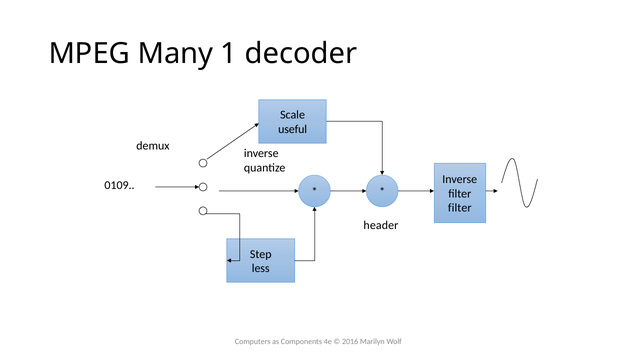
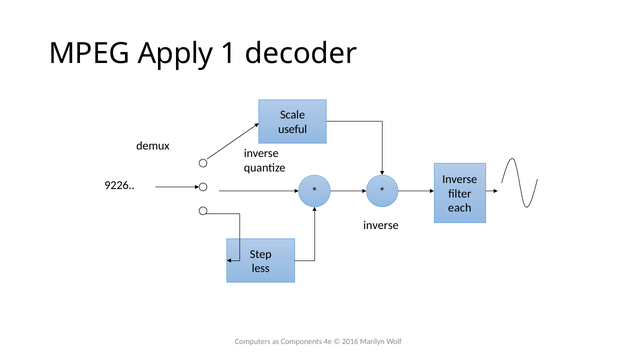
Many: Many -> Apply (175, 54)
0109: 0109 -> 9226 (120, 186)
filter: filter -> each (460, 208)
header: header -> inverse (381, 225)
